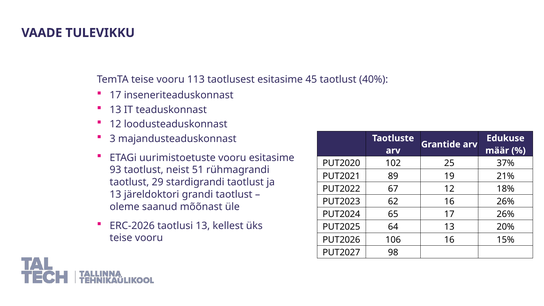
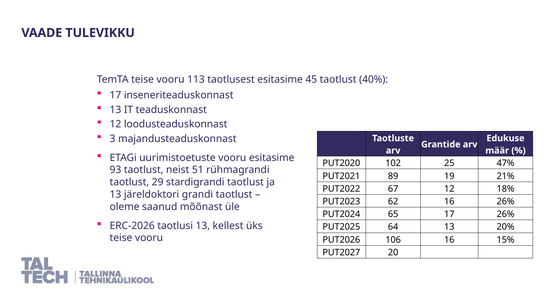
37%: 37% -> 47% (506, 163)
98: 98 -> 20 (393, 252)
